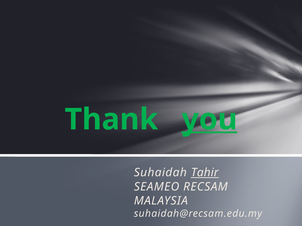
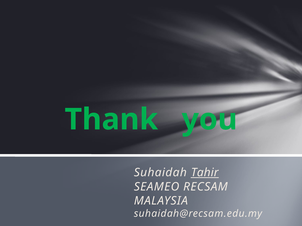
you underline: present -> none (209, 120)
